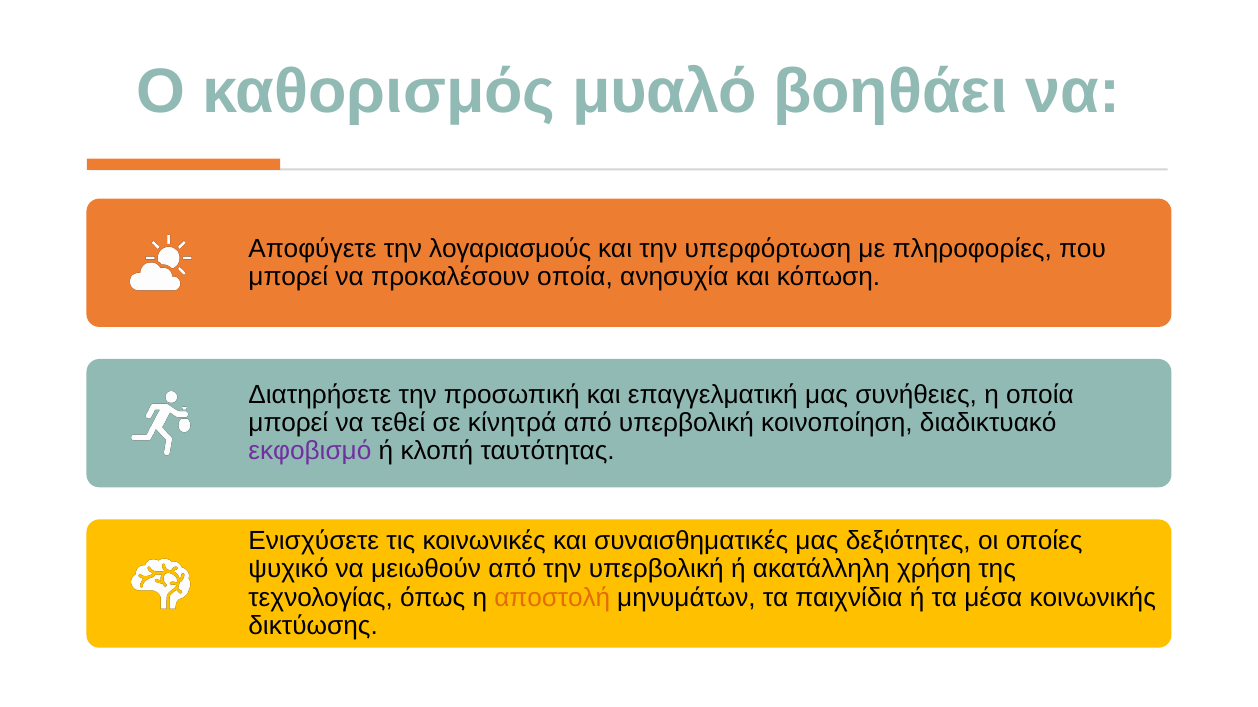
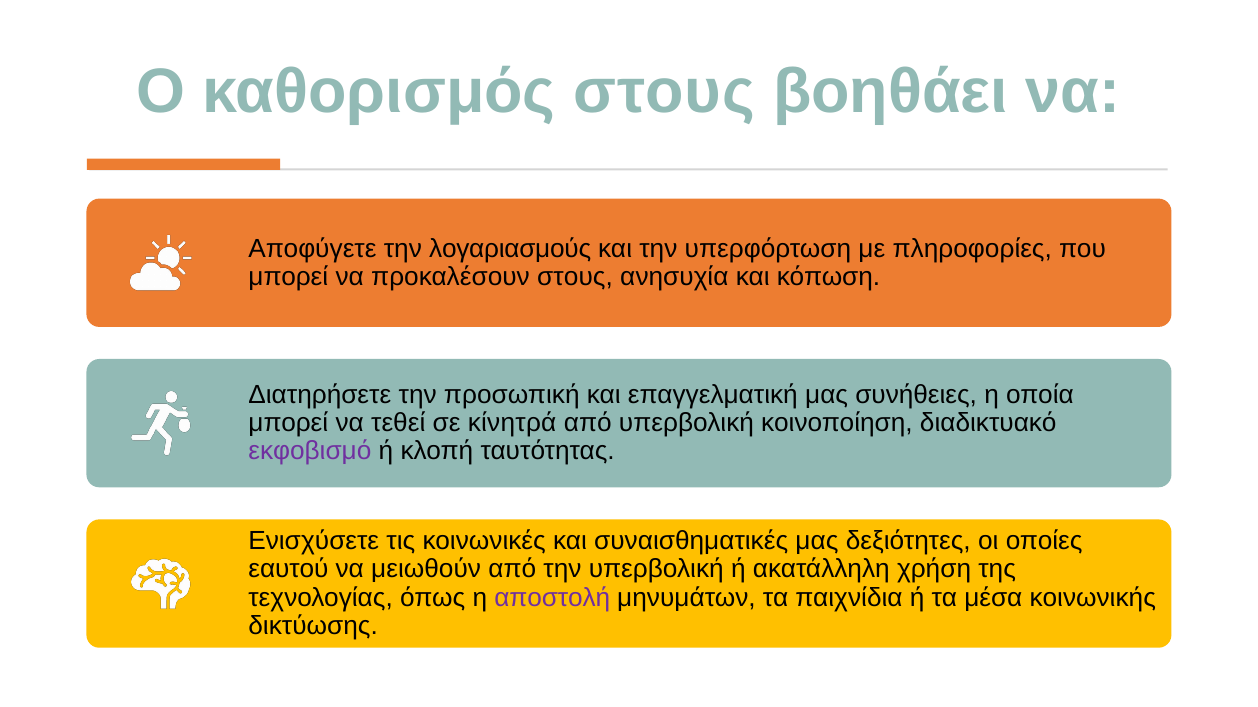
καθορισμός μυαλό: μυαλό -> στους (664, 92)
προκαλέσουν οποία: οποία -> στους (575, 277)
ψυχικό: ψυχικό -> εαυτού (288, 570)
αποστολή colour: orange -> purple (552, 598)
